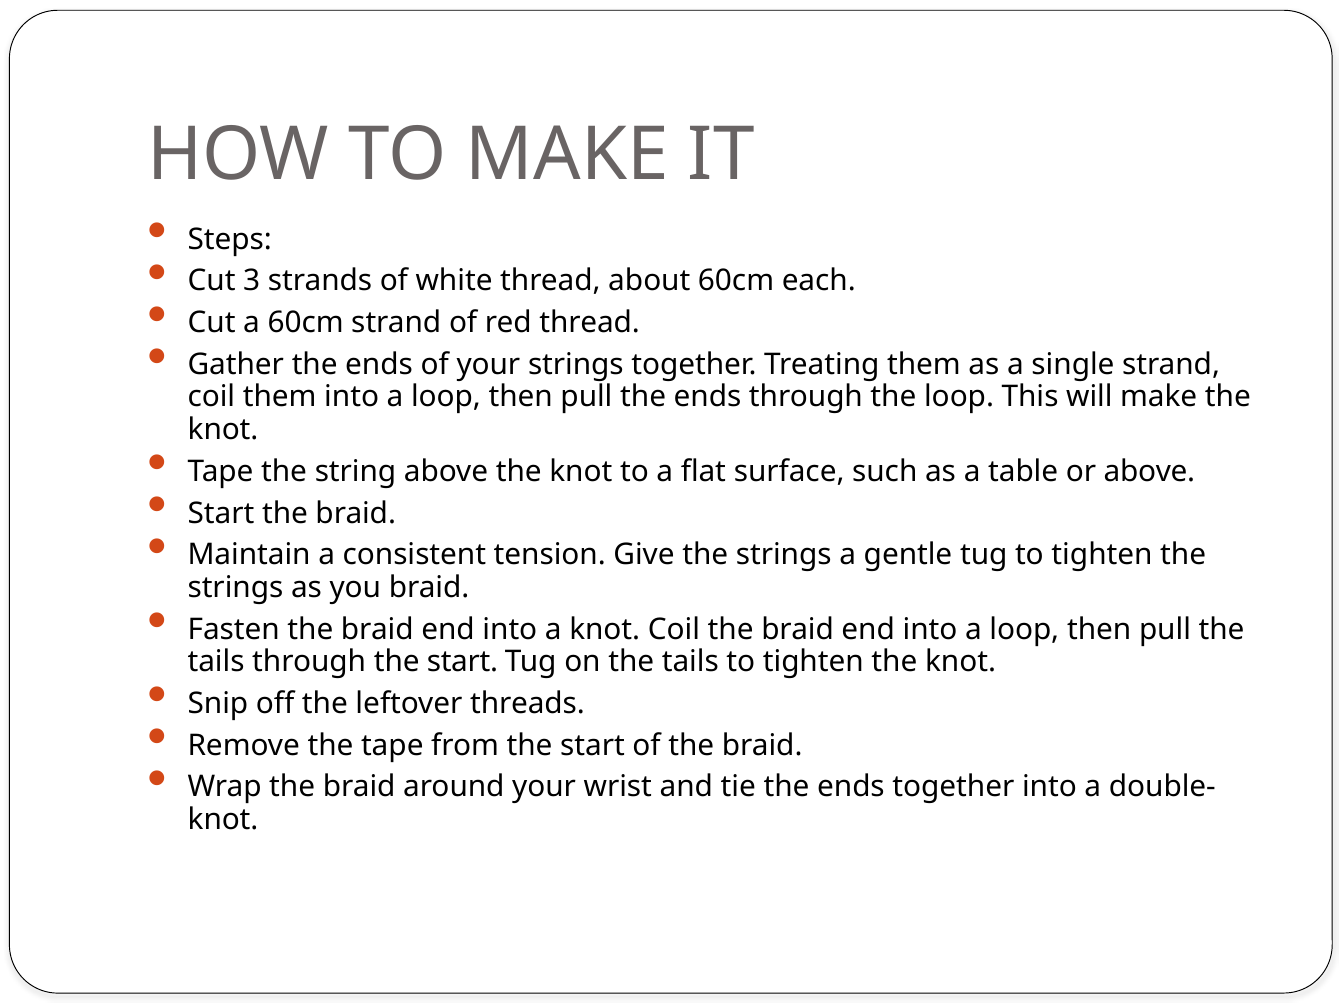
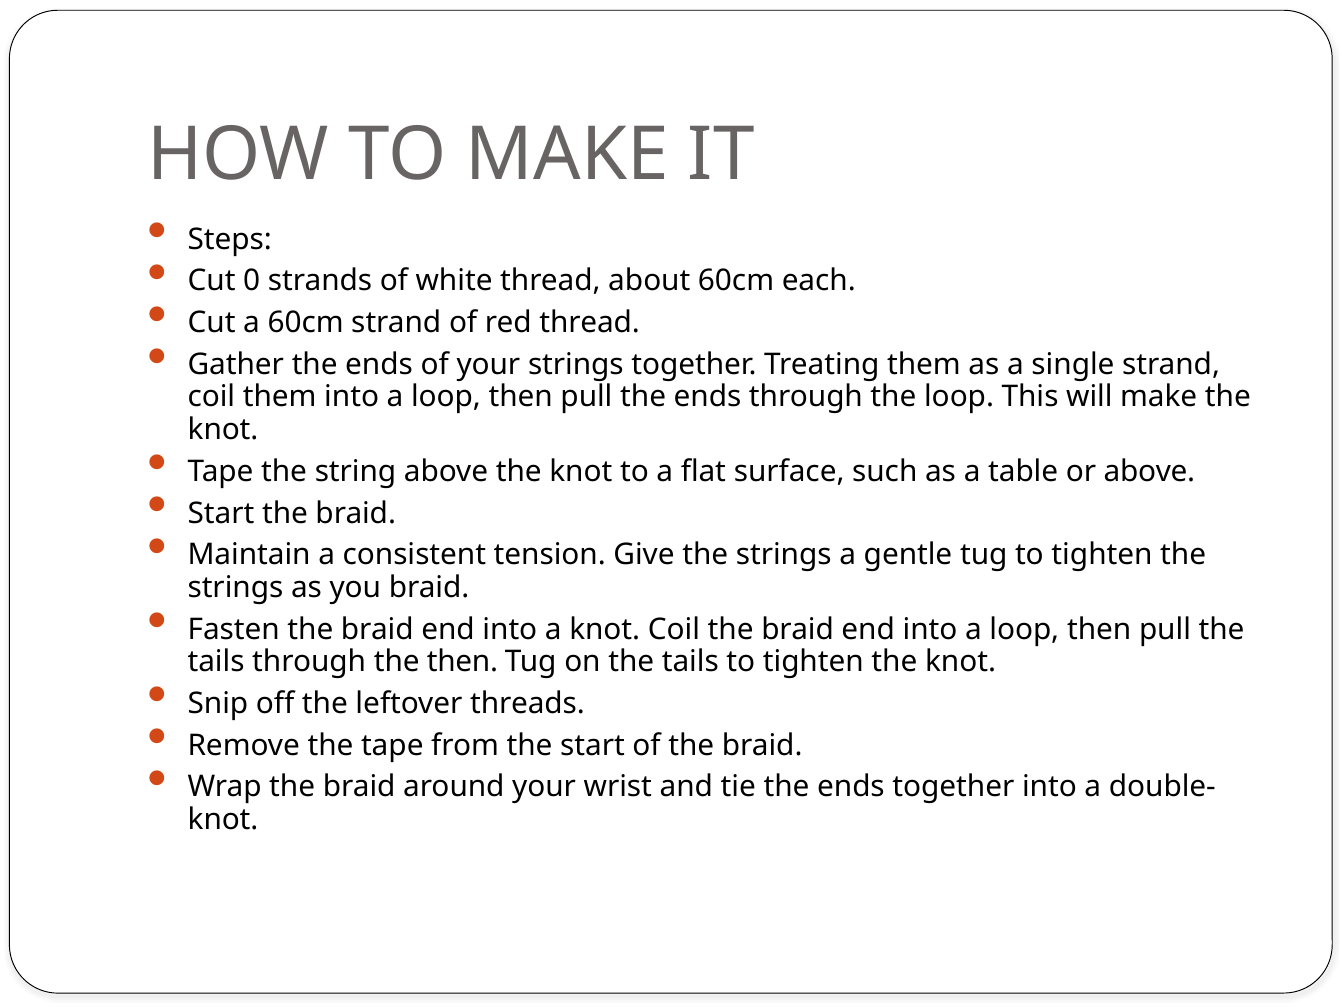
3: 3 -> 0 (252, 281)
through the start: start -> then (462, 661)
